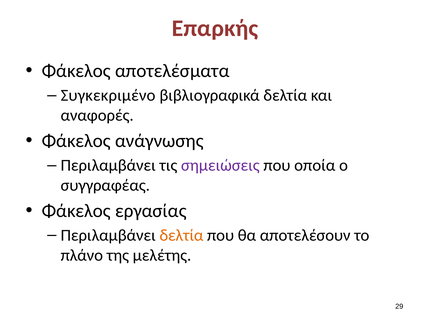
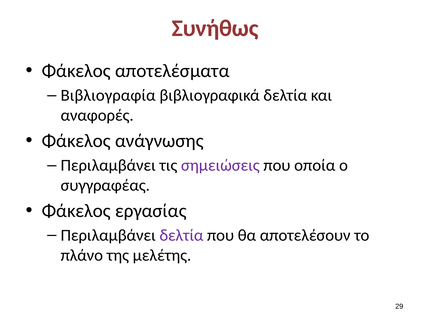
Επαρκής: Επαρκής -> Συνήθως (215, 28)
Συγκεκριμένο: Συγκεκριμένο -> Βιβλιογραφία (108, 96)
δελτία colour: orange -> purple (181, 236)
